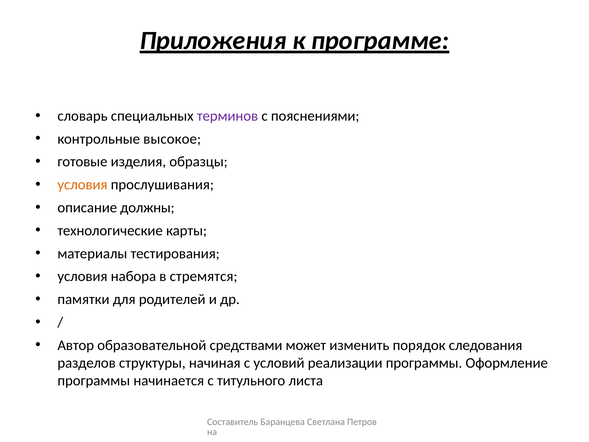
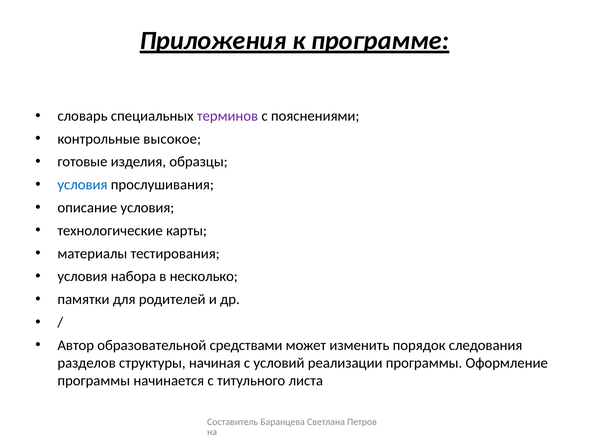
условия colour: orange -> blue (82, 185)
описание должны: должны -> условия (147, 208)
стремятся: стремятся -> несколько (204, 276)
